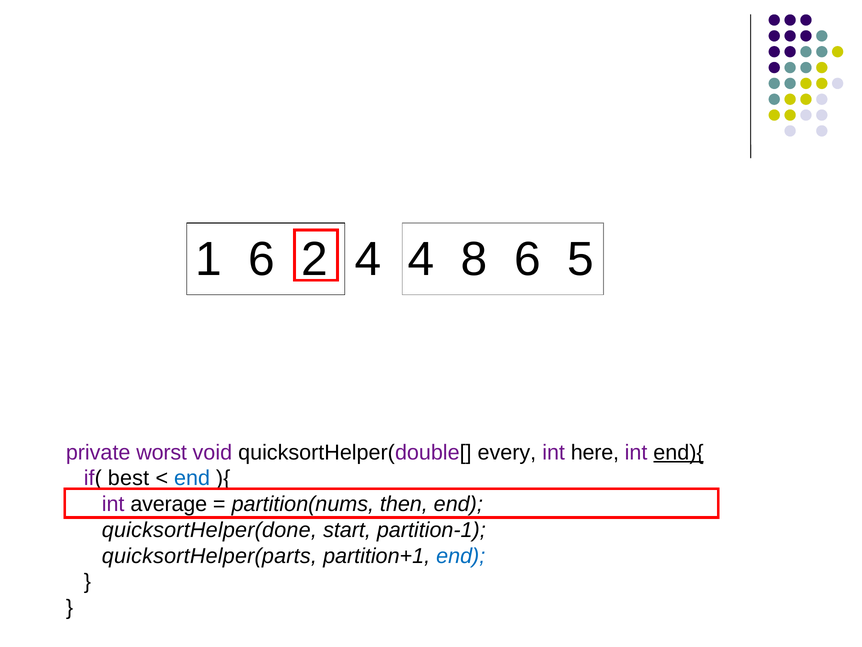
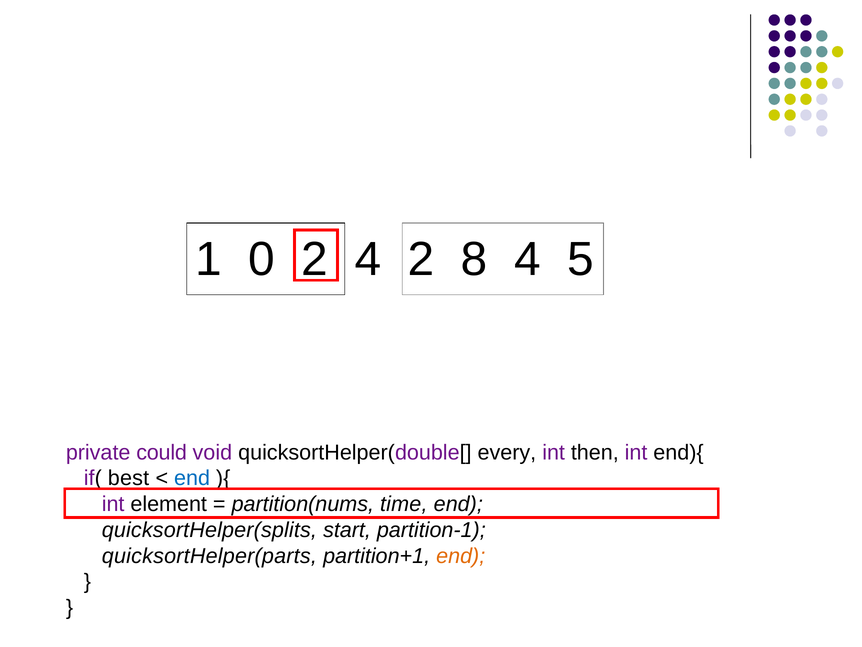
1 6: 6 -> 0 (262, 259)
4 4: 4 -> 2 (421, 259)
8 6: 6 -> 4 (527, 259)
worst: worst -> could (162, 452)
here: here -> then (595, 452)
end){ underline: present -> none (678, 452)
average: average -> element (169, 504)
then: then -> time (404, 504)
quicksortHelper(done: quicksortHelper(done -> quicksortHelper(splits (209, 530)
end colour: blue -> orange (461, 556)
